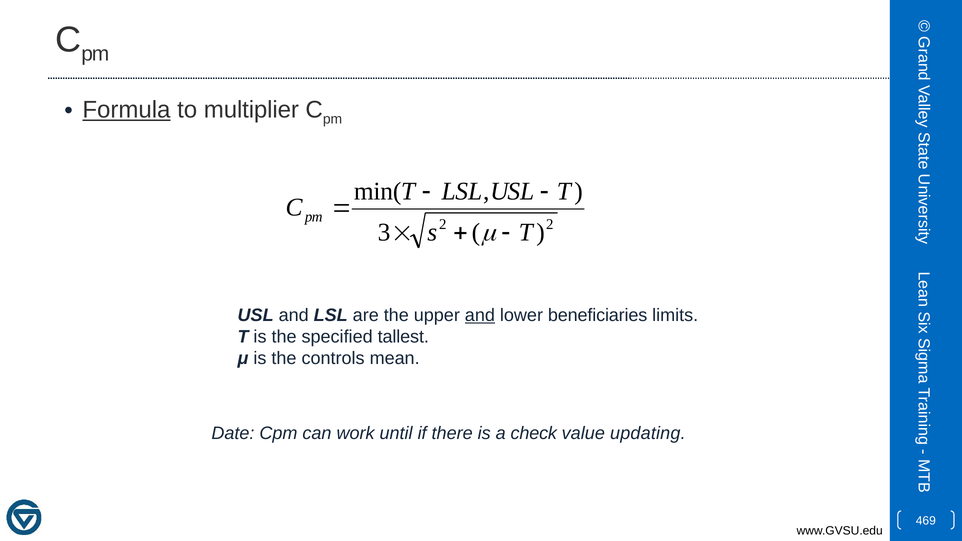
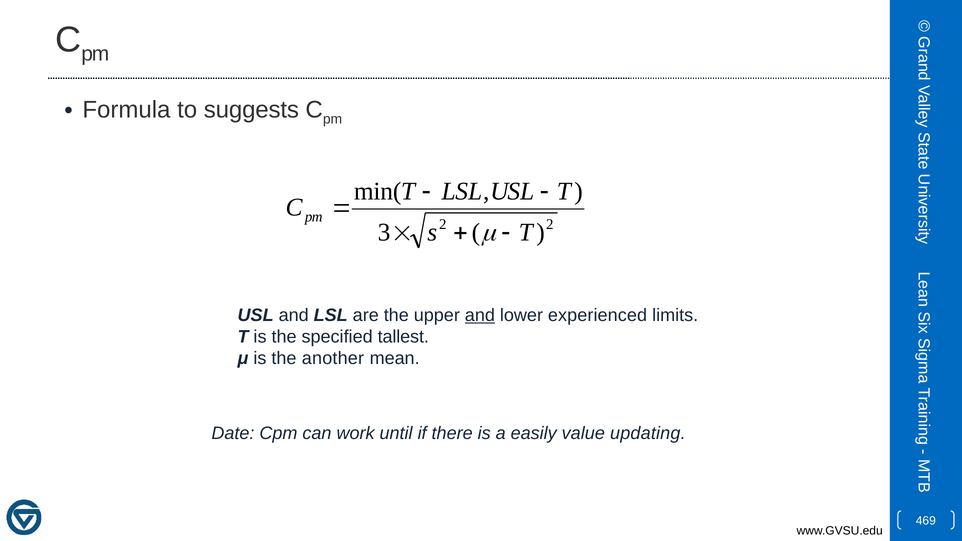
Formula underline: present -> none (126, 110)
multiplier: multiplier -> suggests (251, 110)
beneficiaries: beneficiaries -> experienced (598, 315)
controls: controls -> another (333, 358)
check: check -> easily (534, 433)
